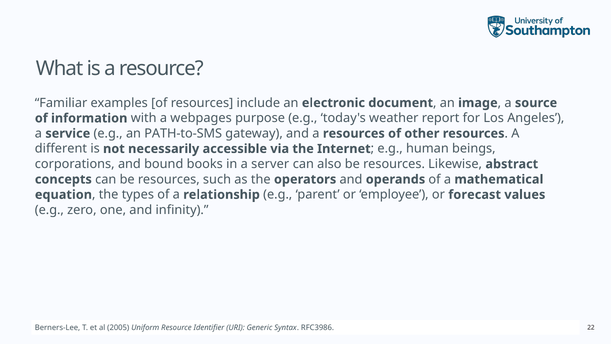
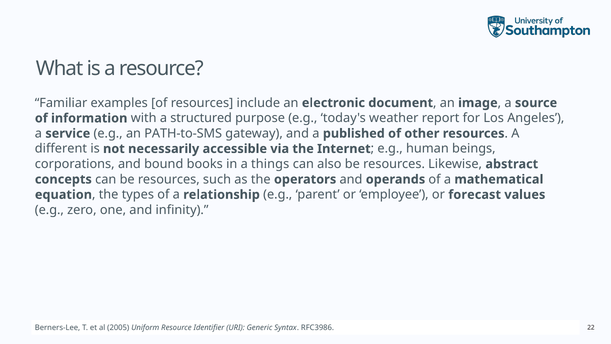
webpages: webpages -> structured (201, 118)
a resources: resources -> published (354, 133)
server: server -> things (270, 164)
